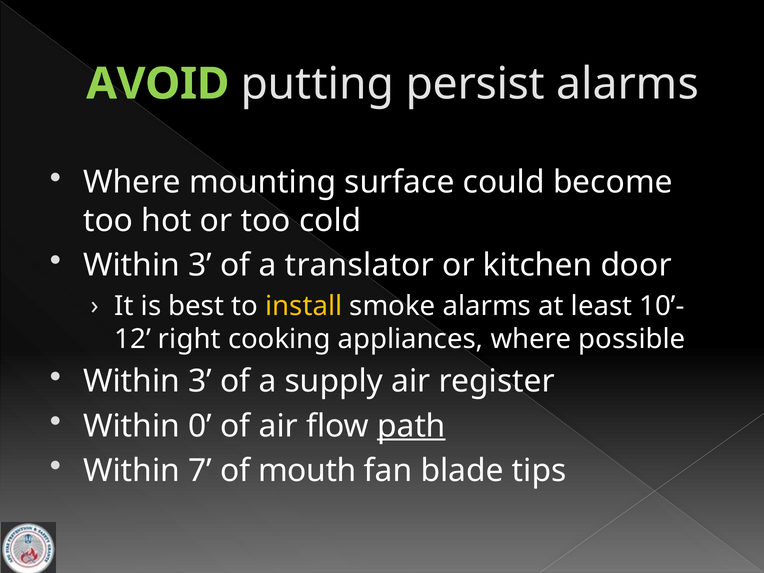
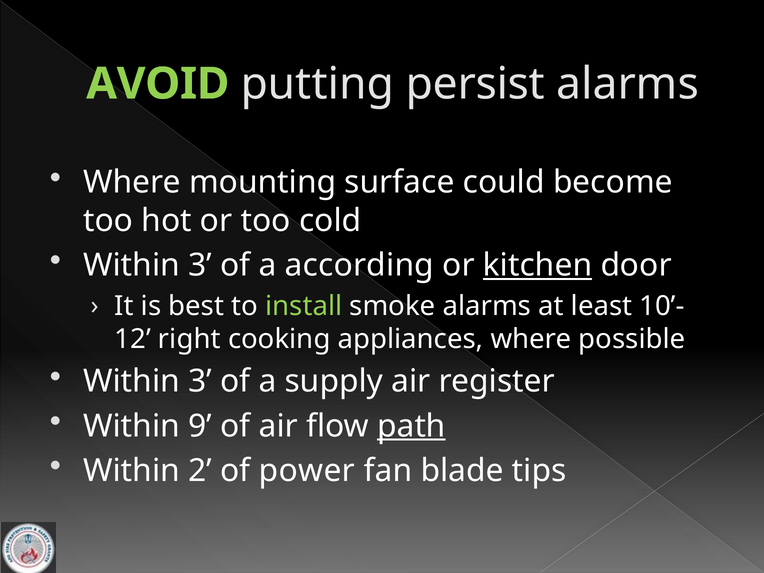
translator: translator -> according (359, 265)
kitchen underline: none -> present (538, 265)
install colour: yellow -> light green (304, 306)
0: 0 -> 9 (200, 426)
7: 7 -> 2 (200, 471)
mouth: mouth -> power (307, 471)
